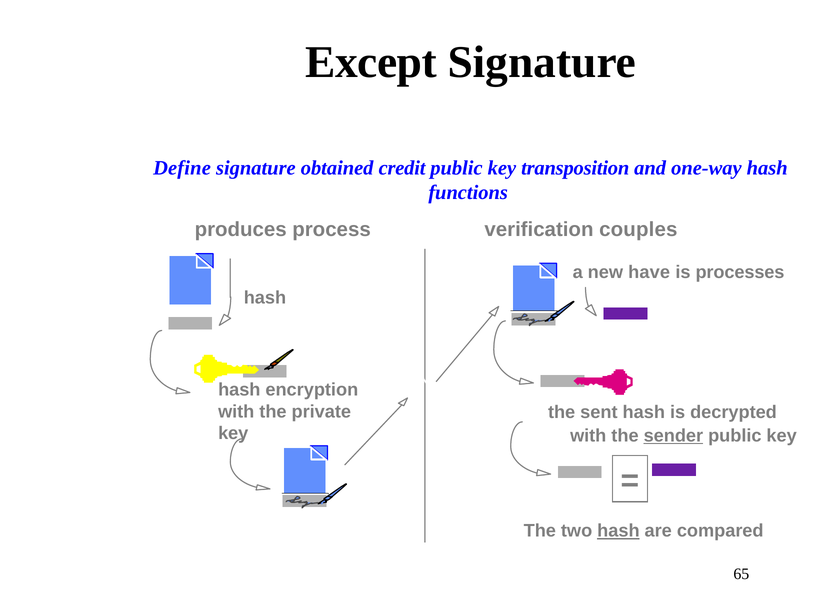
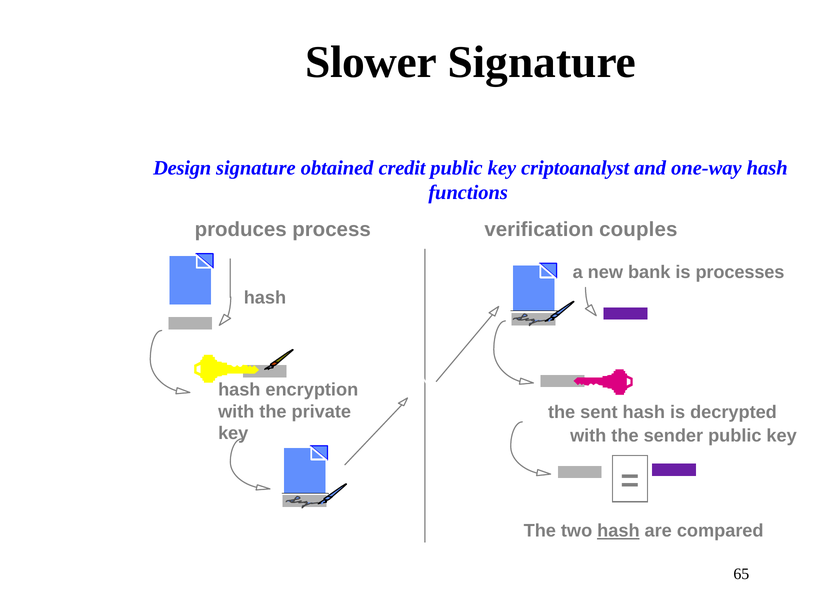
Except: Except -> Slower (371, 62)
Define: Define -> Design (182, 168)
transposition: transposition -> criptoanalyst (575, 168)
have: have -> bank (649, 272)
sender underline: present -> none (673, 436)
